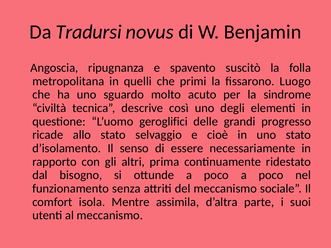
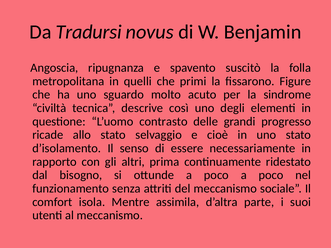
Luogo: Luogo -> Figure (295, 81)
geroglifici: geroglifici -> contrasto (163, 122)
